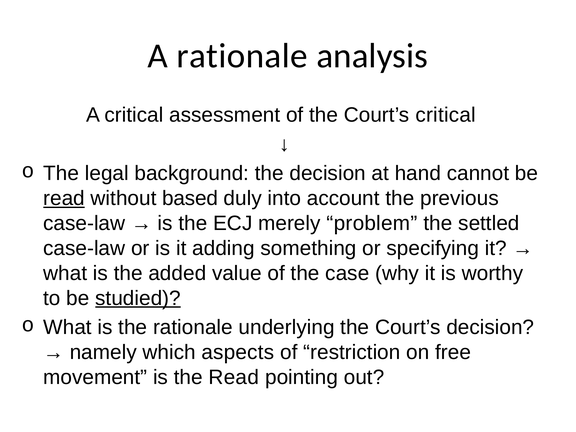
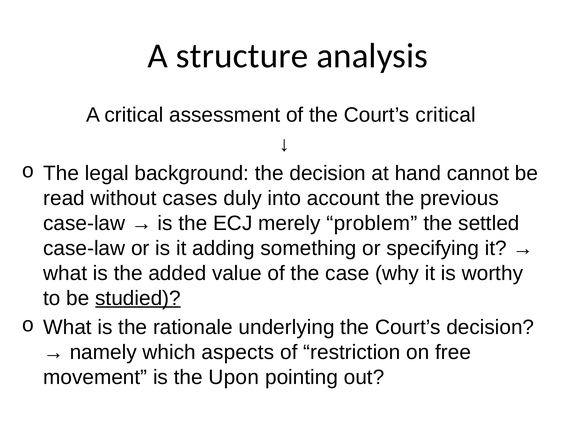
A rationale: rationale -> structure (242, 56)
read underline: present -> none (64, 198)
based: based -> cases (190, 198)
the Read: Read -> Upon (234, 377)
